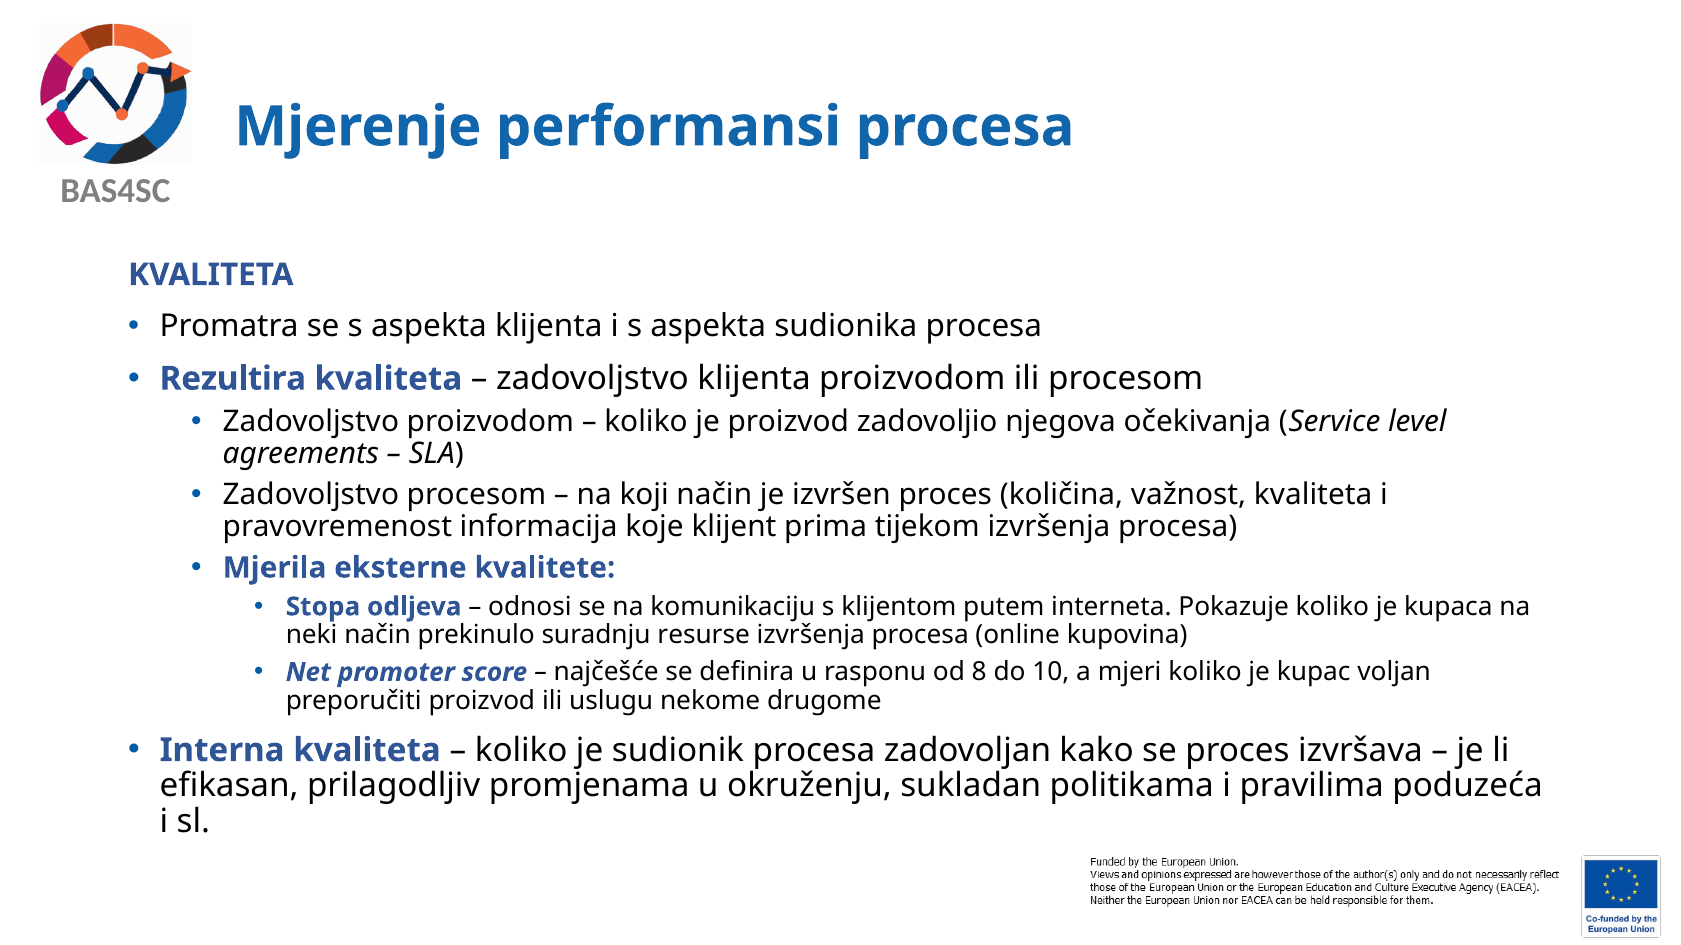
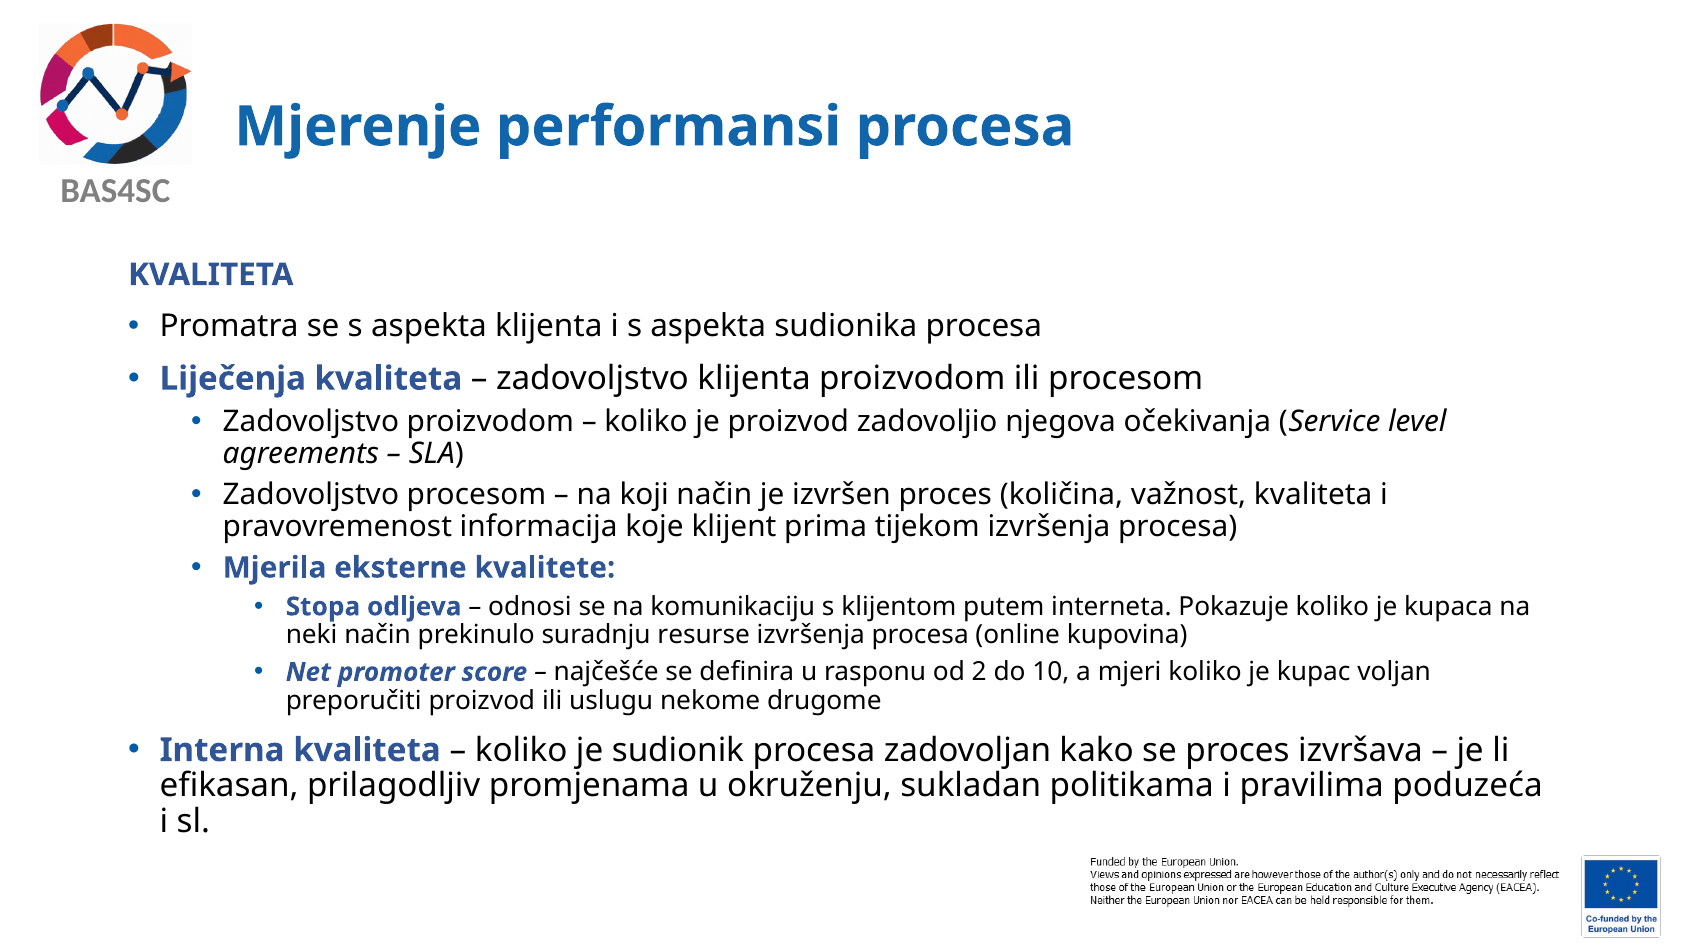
Rezultira: Rezultira -> Liječenja (233, 379)
8: 8 -> 2 (979, 673)
